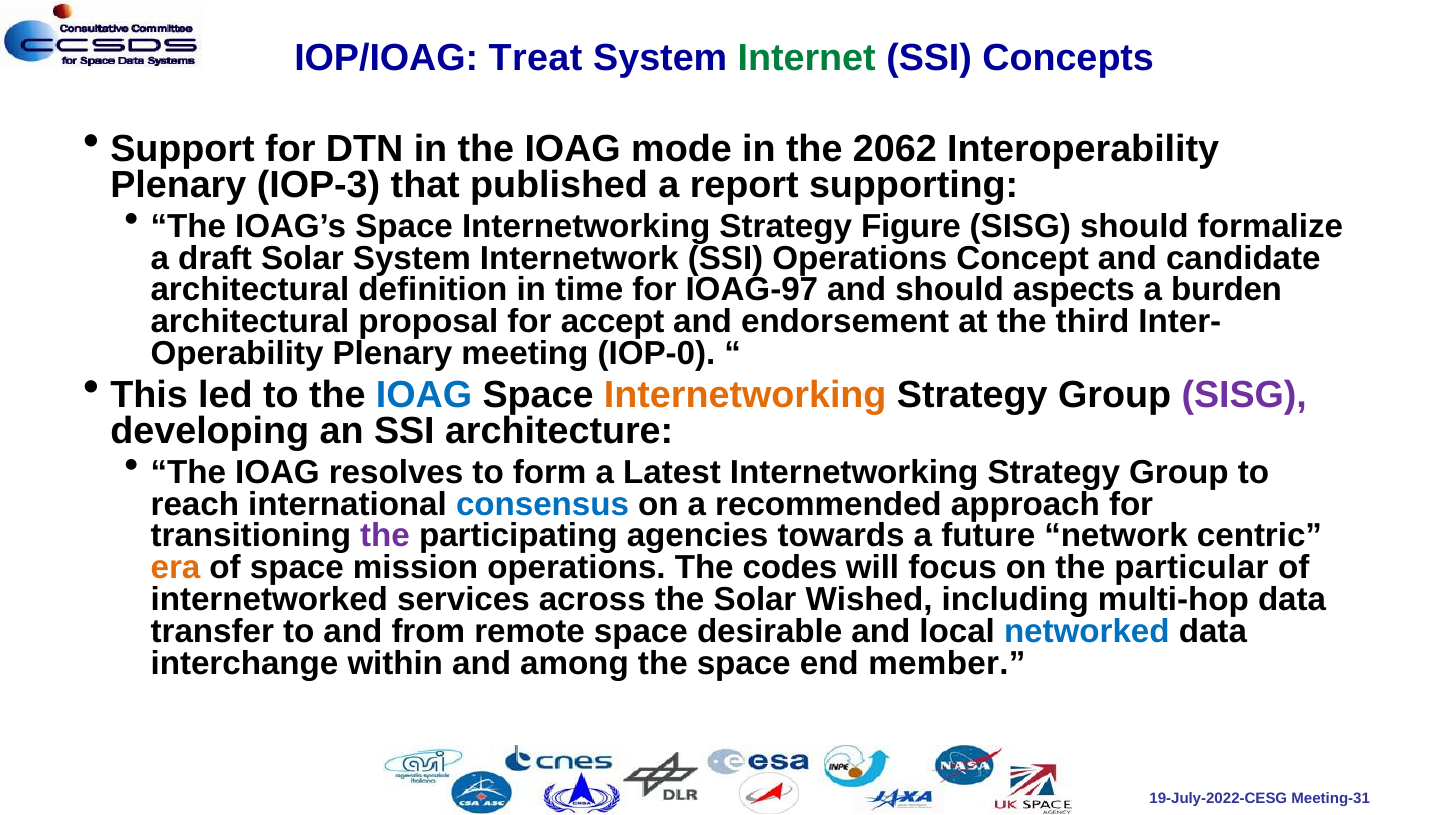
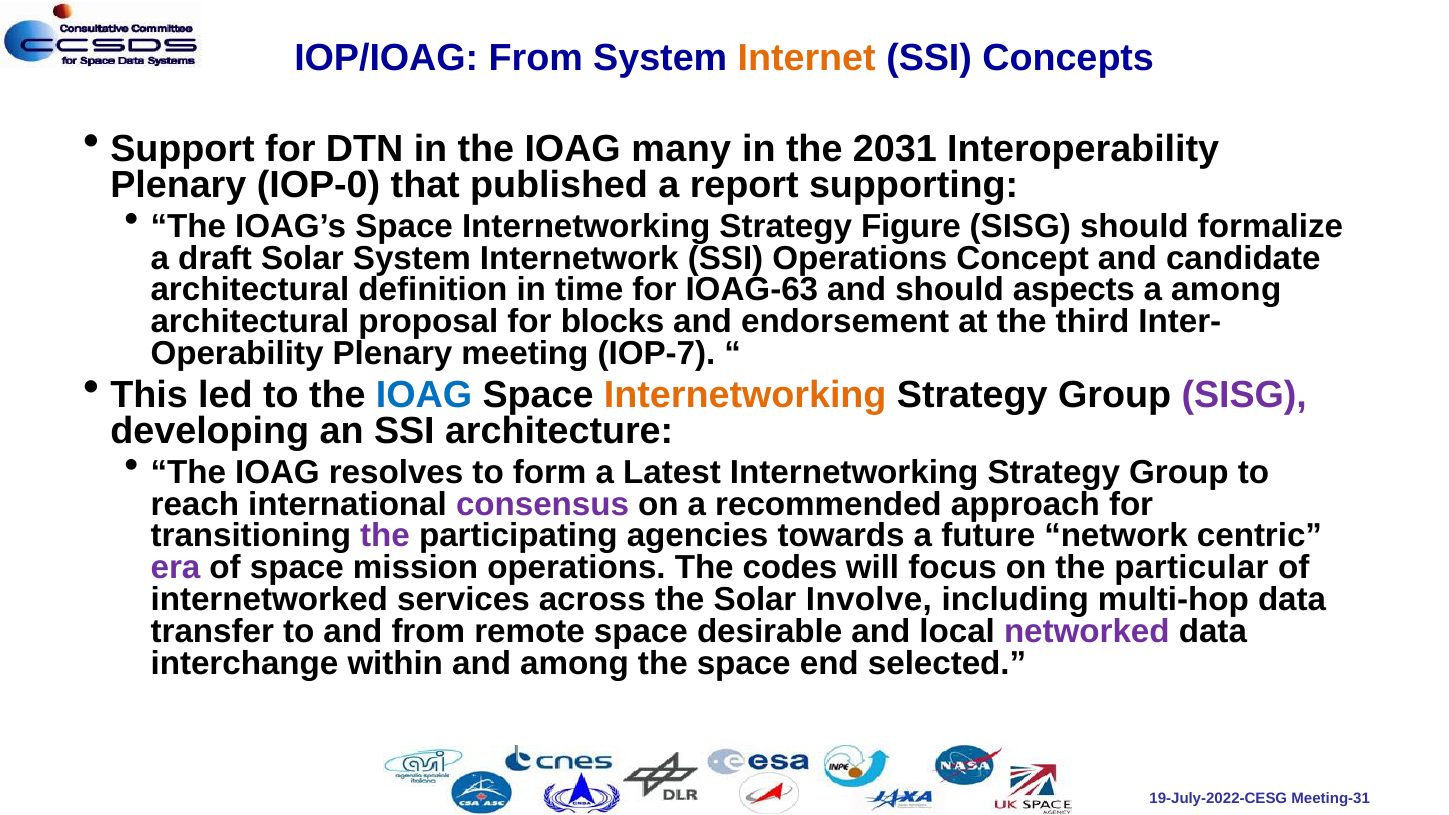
IOP/IOAG Treat: Treat -> From (536, 58)
Internet colour: green -> orange (807, 58)
mode: mode -> many (681, 149)
2062: 2062 -> 2031 (895, 149)
IOP-3: IOP-3 -> IOP-0 (319, 185)
IOAG-97: IOAG-97 -> IOAG-63 (752, 290)
a burden: burden -> among (1226, 290)
accept: accept -> blocks (613, 322)
IOP-0: IOP-0 -> IOP-7 (656, 354)
consensus colour: blue -> purple (543, 504)
era colour: orange -> purple (176, 568)
Wished: Wished -> Involve (869, 600)
networked colour: blue -> purple (1087, 632)
member: member -> selected (947, 664)
